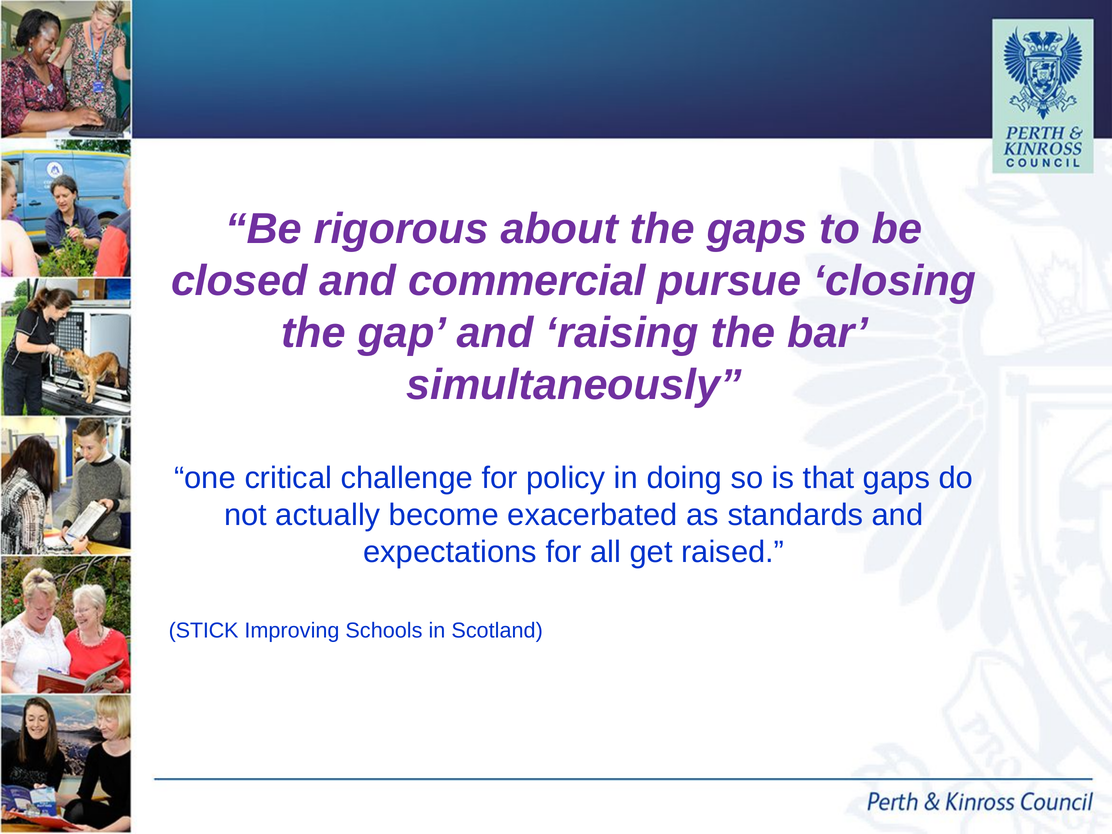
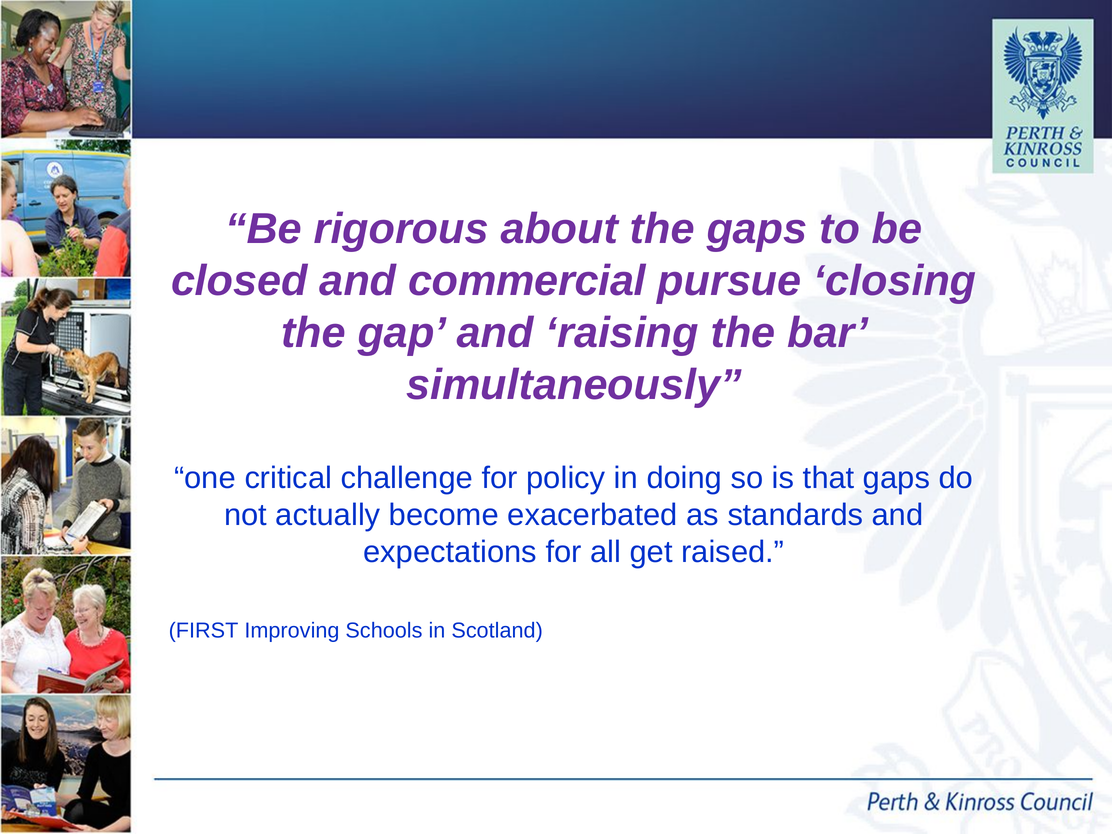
STICK: STICK -> FIRST (203, 631)
